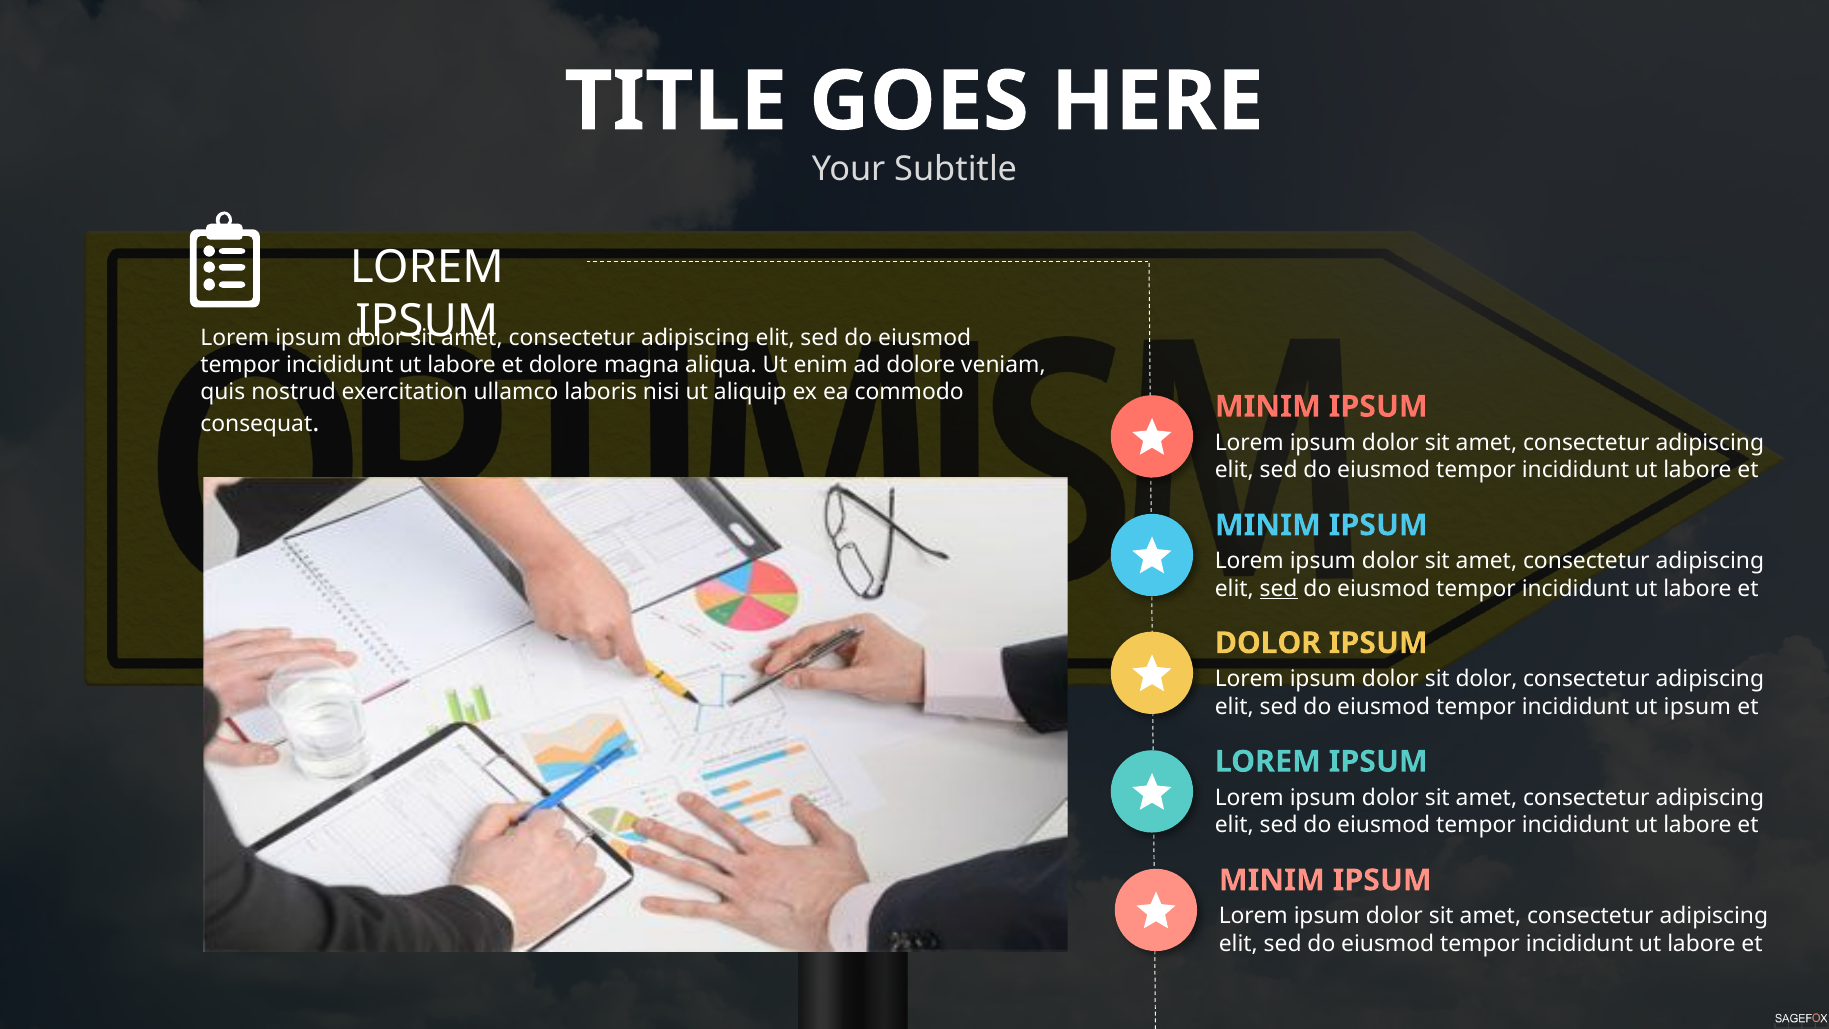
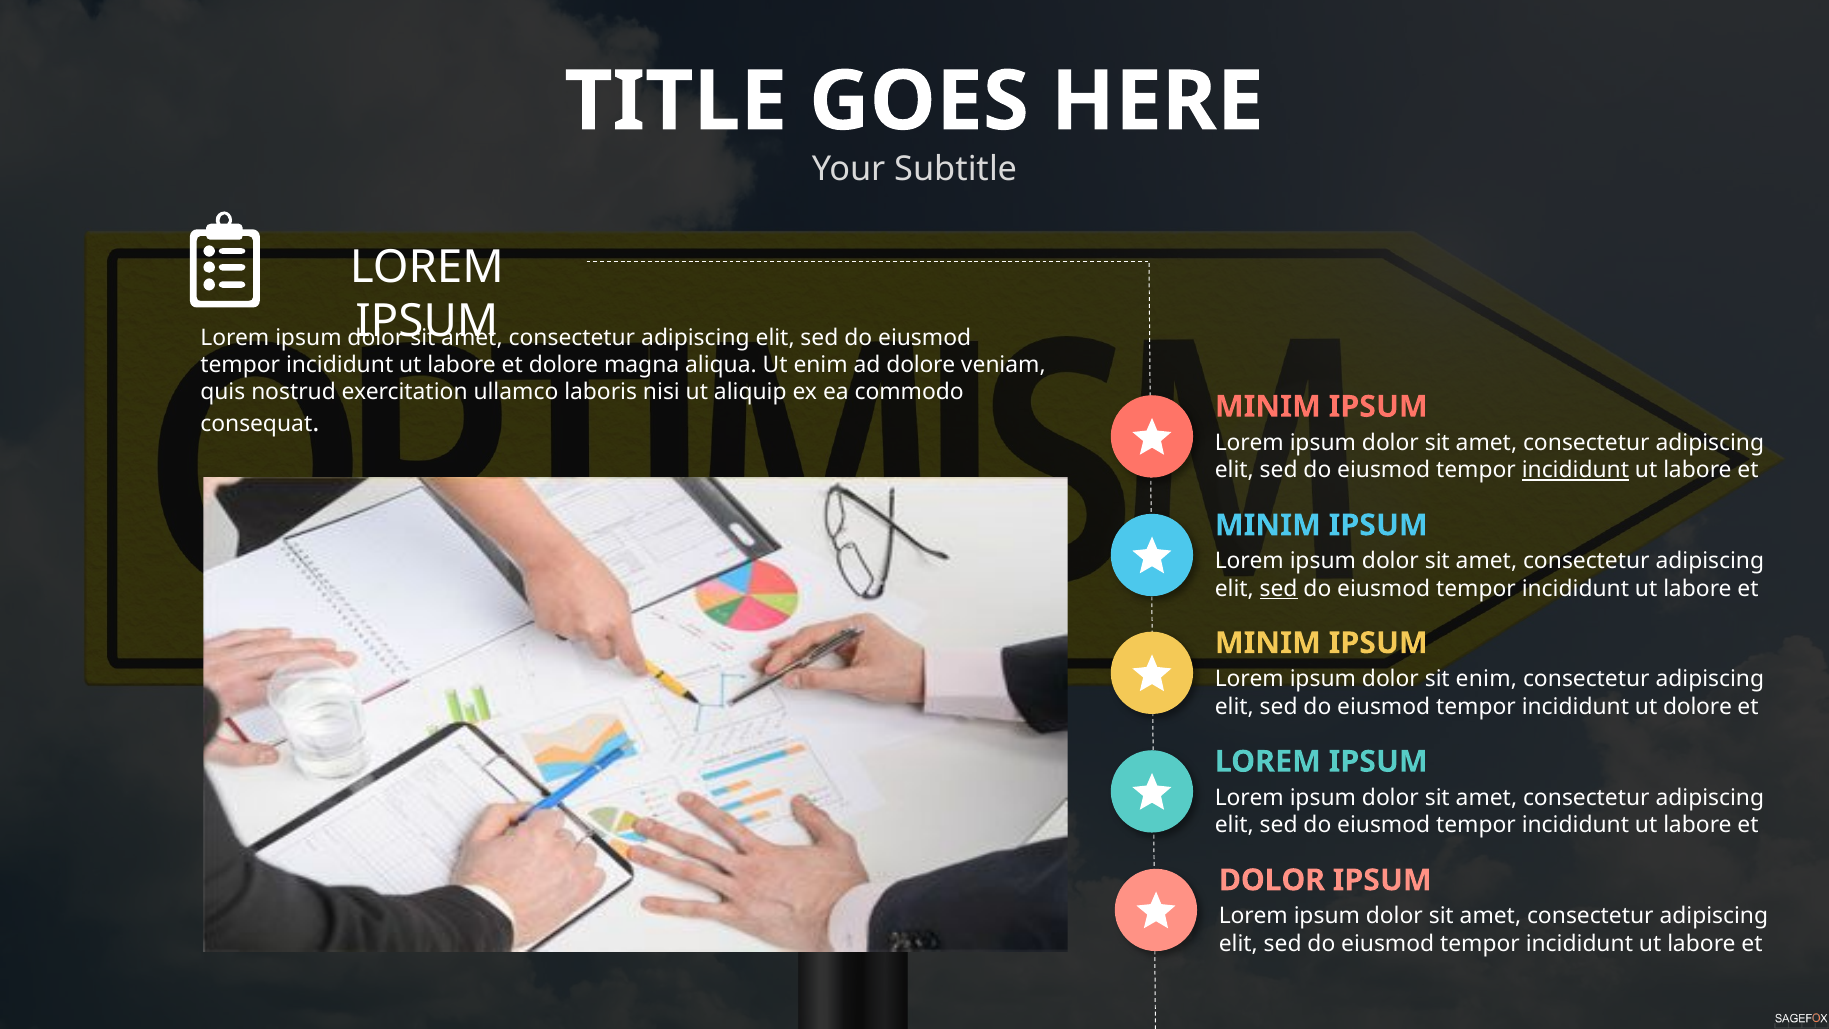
incididunt underline: none -> present (1575, 470)
DOLOR: DOLOR -> MINIM (1268, 643)
sit dolor: dolor -> enim (1486, 679)
ut ipsum: ipsum -> dolore (1698, 706)
MINIM: MINIM -> DOLOR (1272, 880)
